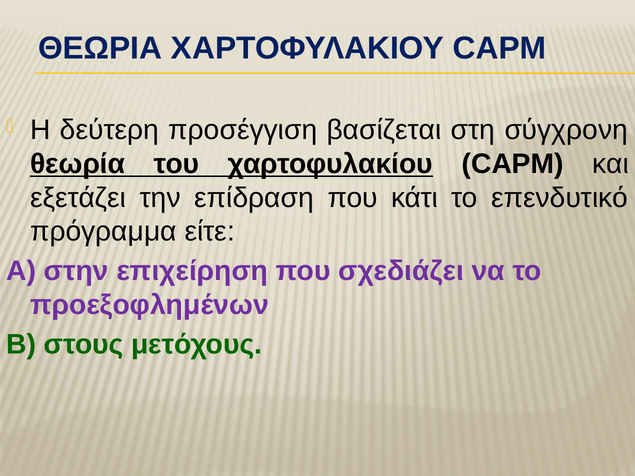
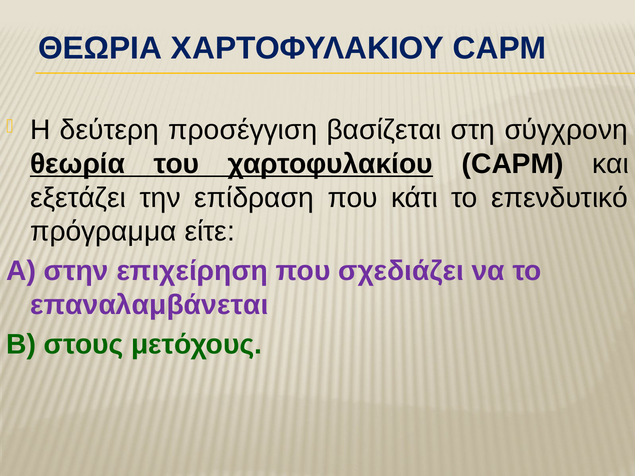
προεξοφλημένων: προεξοφλημένων -> επαναλαμβάνεται (149, 305)
